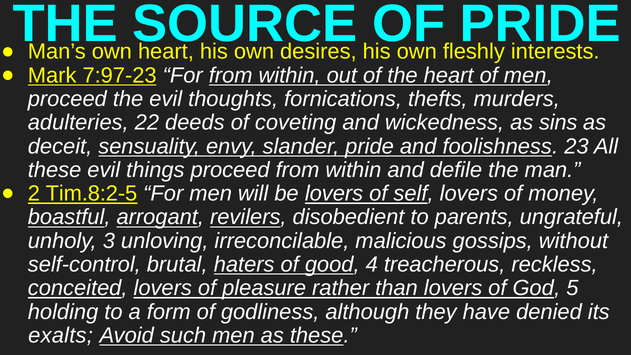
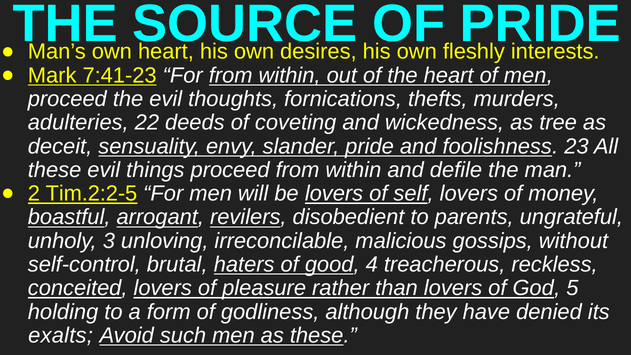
7:97-23: 7:97-23 -> 7:41-23 (120, 75)
sins: sins -> tree (558, 123)
Tim.8:2-5: Tim.8:2-5 -> Tim.2:2-5 (91, 194)
